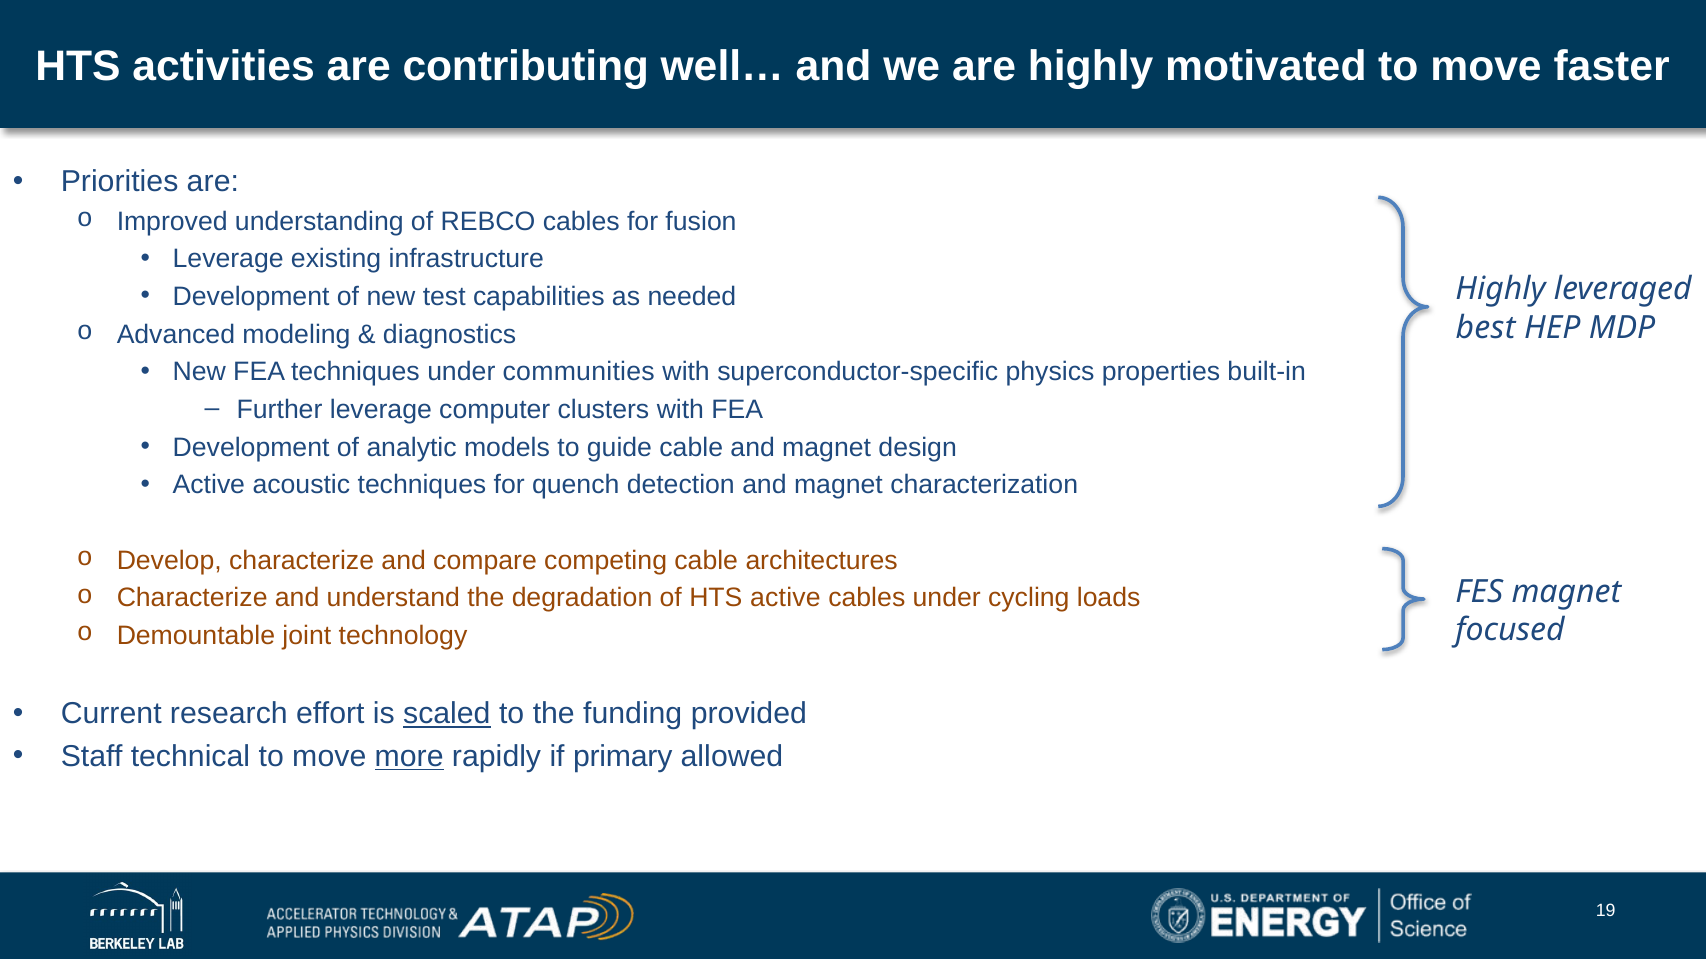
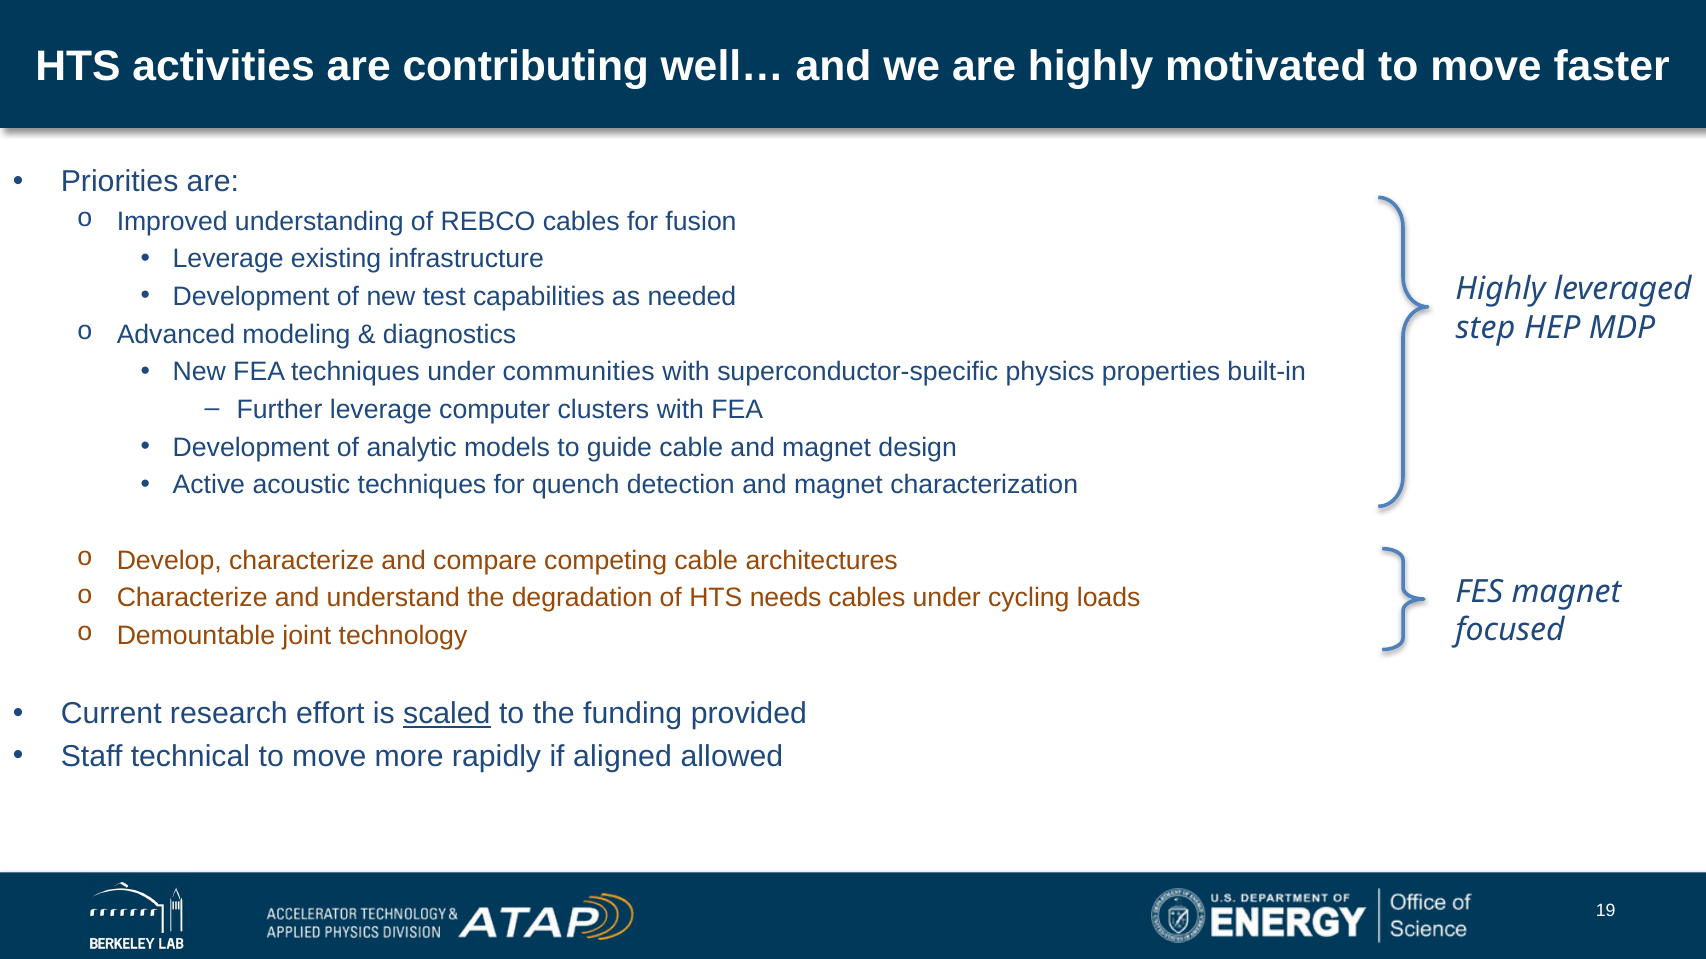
best: best -> step (1485, 328)
HTS active: active -> needs (786, 598)
more underline: present -> none (409, 757)
primary: primary -> aligned (622, 757)
